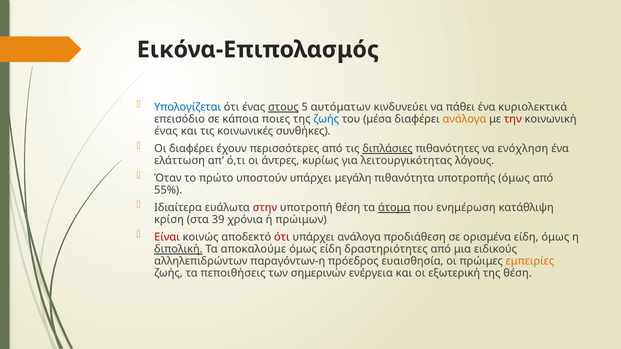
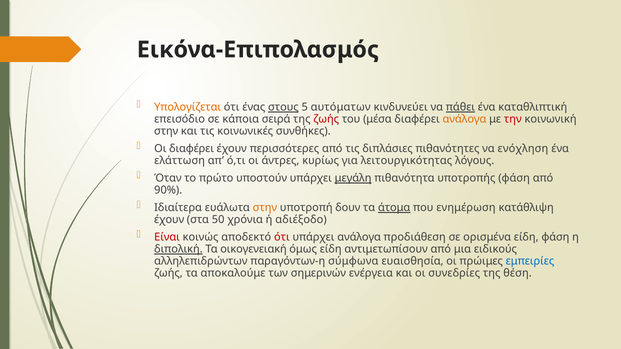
Υπολογίζεται colour: blue -> orange (188, 107)
πάθει underline: none -> present (460, 107)
κυριολεκτικά: κυριολεκτικά -> καταθλιπτική (533, 107)
ποιες: ποιες -> σειρά (276, 119)
ζωής colour: blue -> red (326, 119)
ένας: ένας -> στην (166, 131)
διπλάσιες underline: present -> none (388, 149)
μεγάλη underline: none -> present (353, 178)
υποτροπής όμως: όμως -> φάση (514, 178)
55%: 55% -> 90% (168, 190)
στην colour: red -> orange (265, 208)
υποτροπή θέση: θέση -> δουν (348, 208)
κρίση: κρίση -> έχουν (169, 220)
39: 39 -> 50 (218, 220)
πρώιμων: πρώιμων -> αδιέξοδο (301, 220)
είδη όμως: όμως -> φάση (555, 238)
αποκαλούμε: αποκαλούμε -> οικογενειακή (254, 249)
δραστηριότητες: δραστηριότητες -> αντιμετωπίσουν (386, 249)
πρόεδρος: πρόεδρος -> σύμφωνα (353, 261)
εμπειρίες colour: orange -> blue (530, 261)
πεποιθήσεις: πεποιθήσεις -> αποκαλούμε (233, 273)
εξωτερική: εξωτερική -> συνεδρίες (454, 273)
